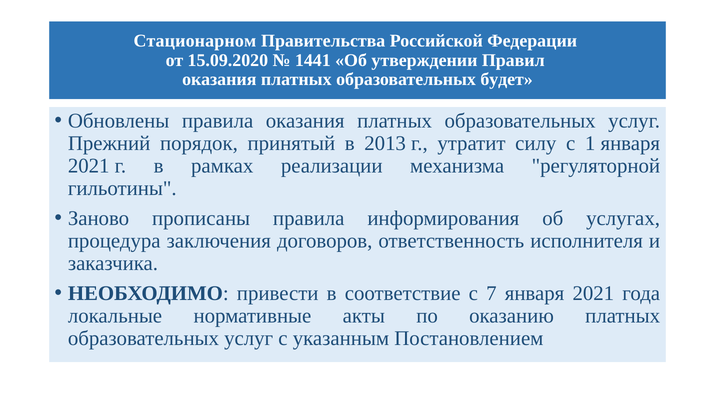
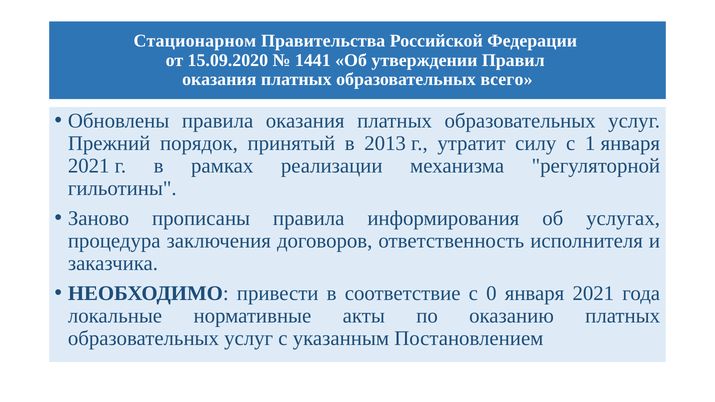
будет: будет -> всего (507, 79)
7: 7 -> 0 (491, 293)
